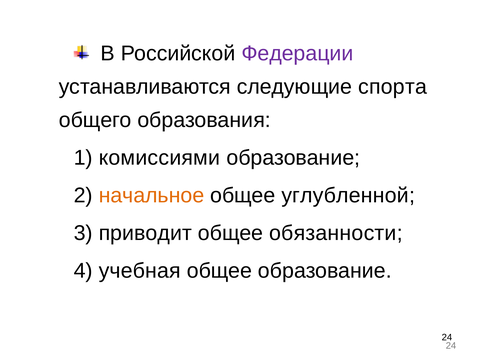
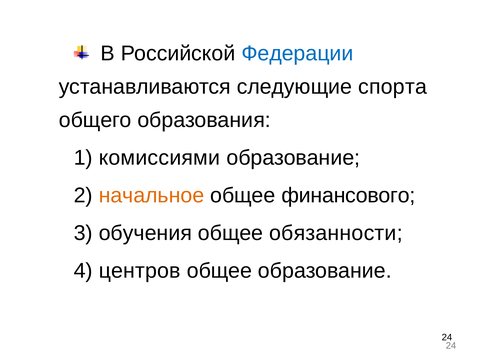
Федерации colour: purple -> blue (297, 53)
углубленной: углубленной -> финансового (348, 195)
приводит: приводит -> обучения (145, 233)
учебная: учебная -> центров (140, 271)
